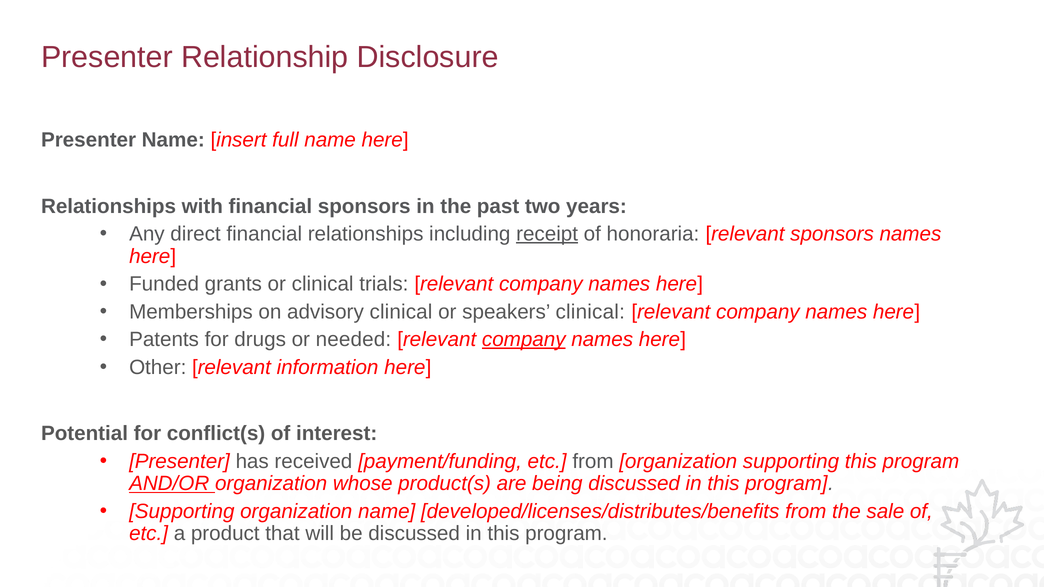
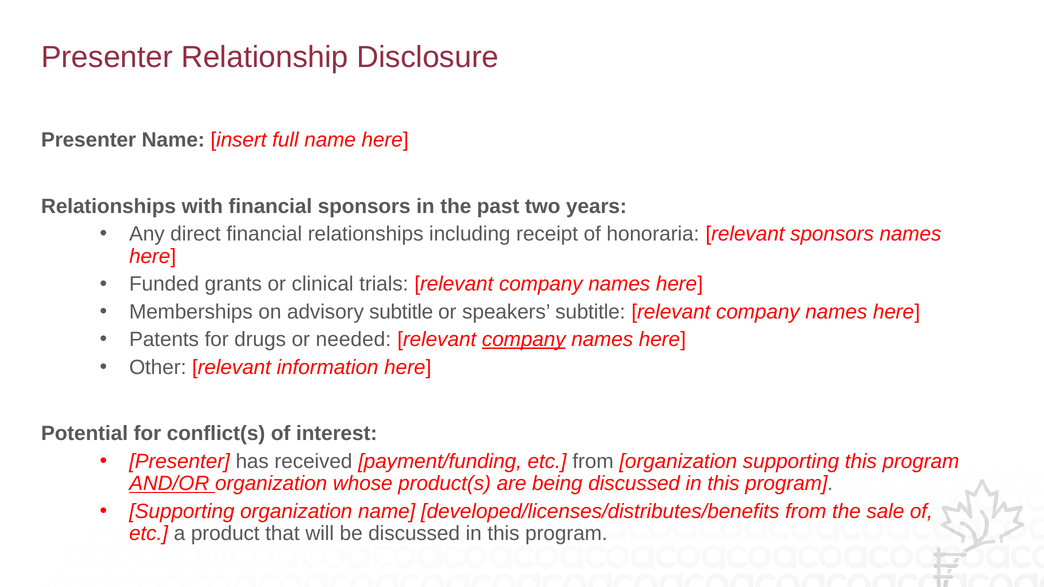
receipt underline: present -> none (547, 234)
advisory clinical: clinical -> subtitle (401, 312)
speakers clinical: clinical -> subtitle (590, 312)
